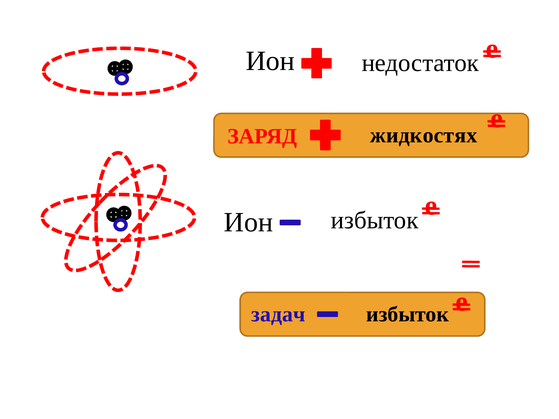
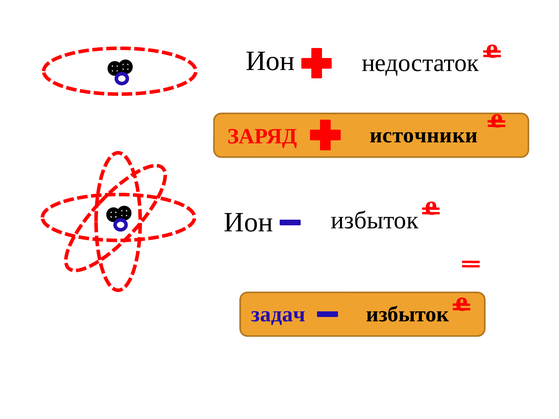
жидкостях: жидкостях -> источники (424, 135)
